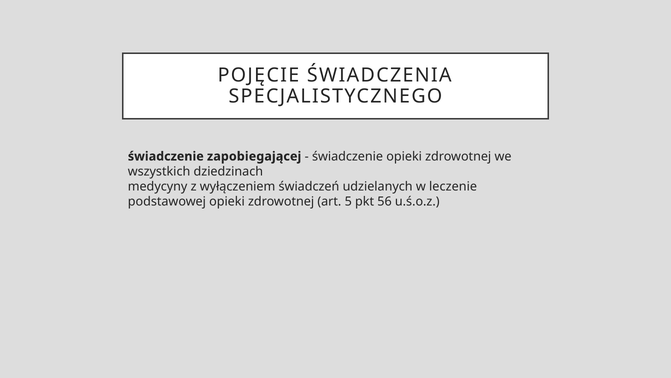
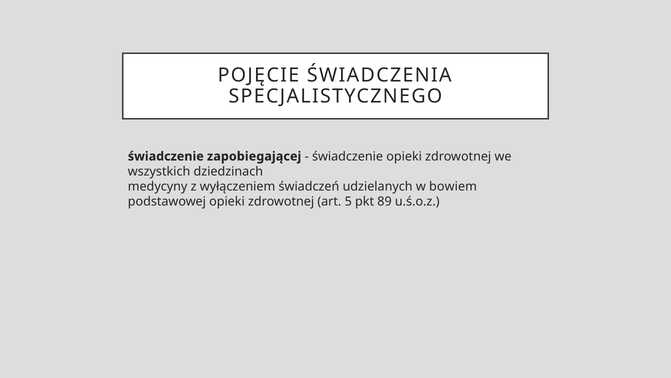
leczenie: leczenie -> bowiem (453, 186)
56: 56 -> 89 (385, 201)
